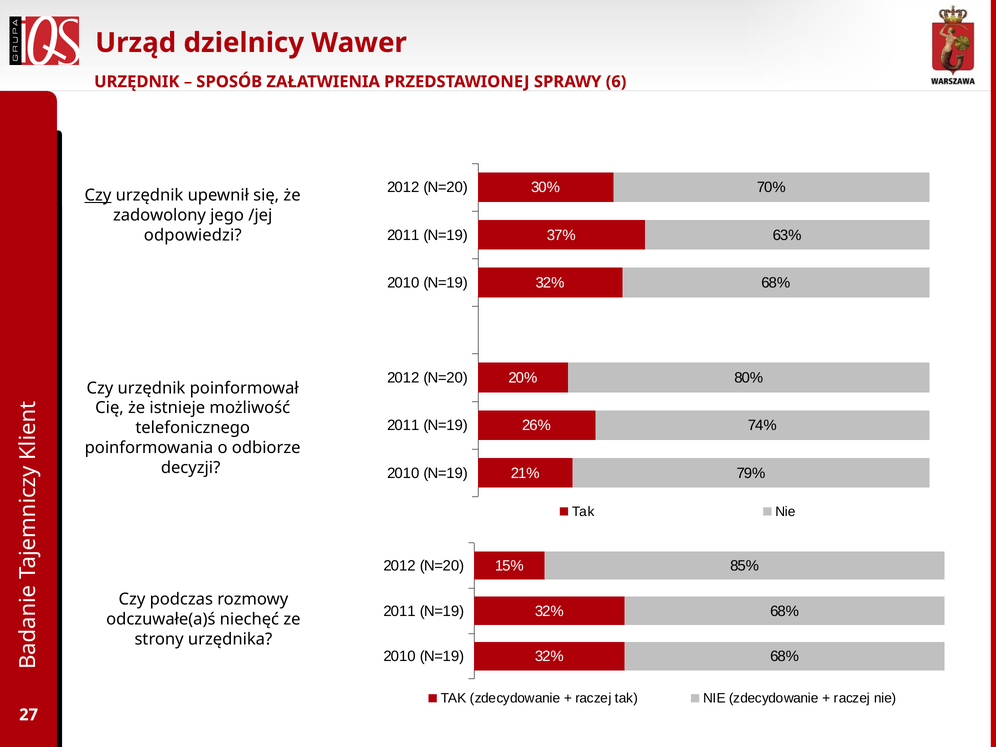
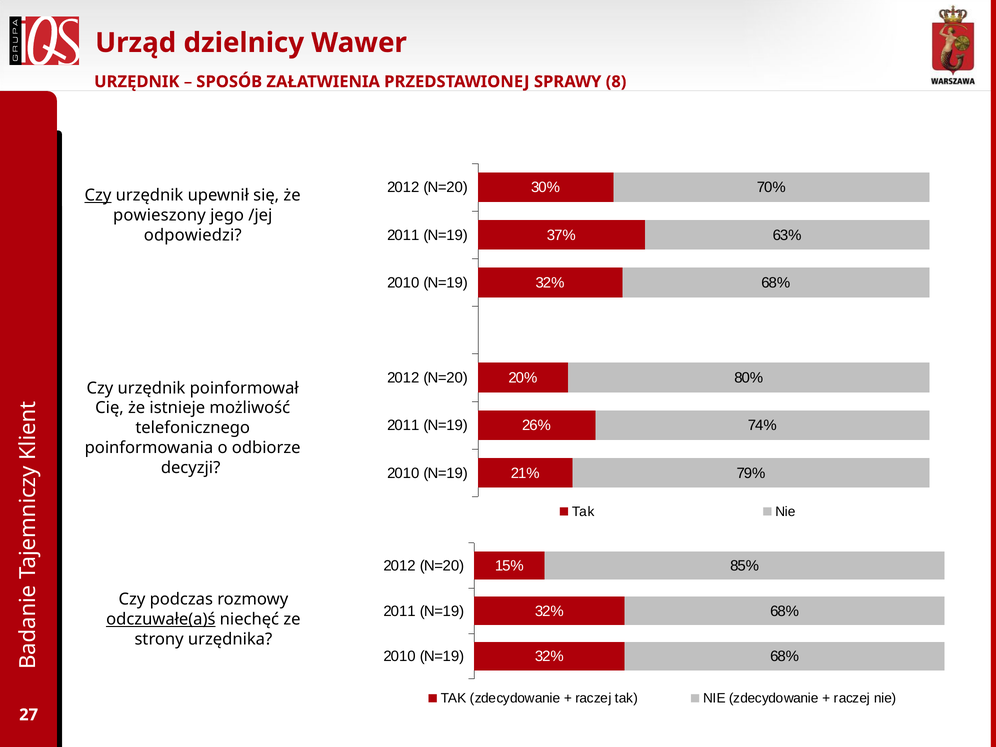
6: 6 -> 8 (616, 82)
zadowolony: zadowolony -> powieszony (159, 215)
odczuwałe(a)ś underline: none -> present (161, 619)
